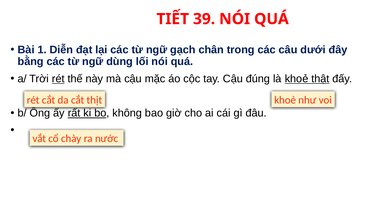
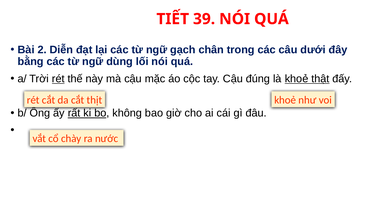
1: 1 -> 2 (42, 50)
